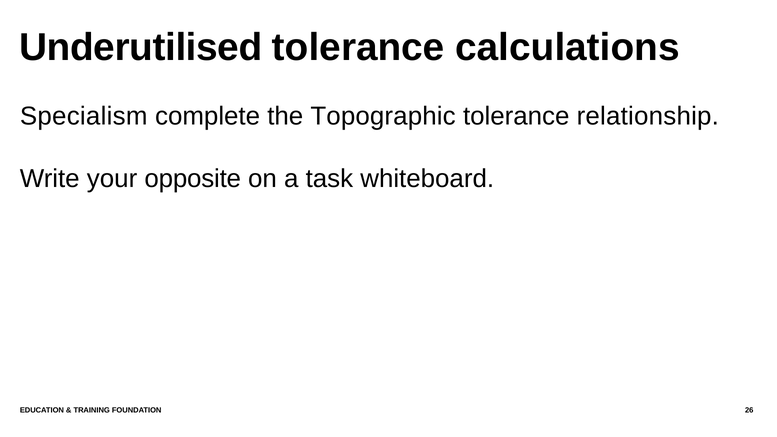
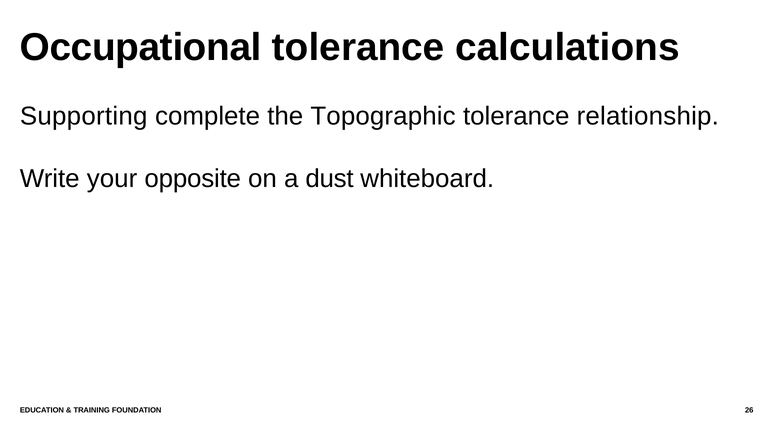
Underutilised: Underutilised -> Occupational (141, 47)
Specialism: Specialism -> Supporting (84, 116)
task: task -> dust (329, 179)
